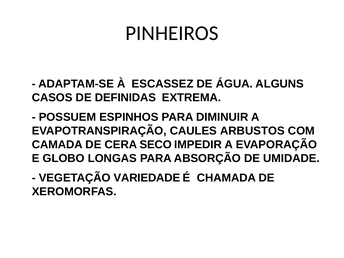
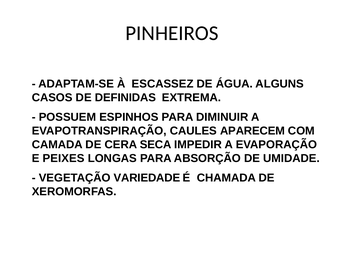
ARBUSTOS: ARBUSTOS -> APARECEM (252, 131)
SECO: SECO -> SECA (156, 145)
GLOBO: GLOBO -> PEIXES (64, 158)
